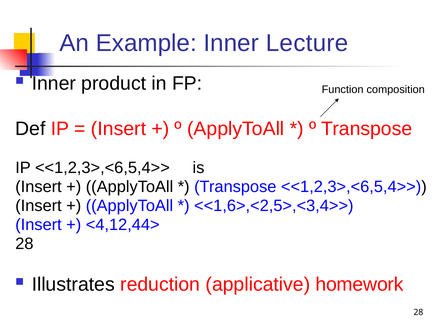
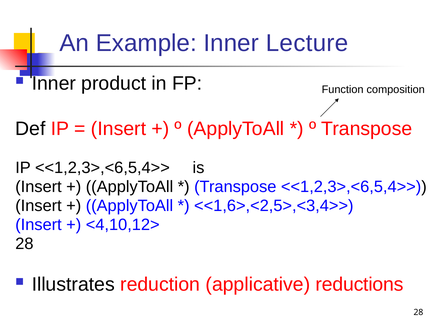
<4,12,44>: <4,12,44> -> <4,10,12> (123, 225)
homework: homework -> reductions (360, 284)
